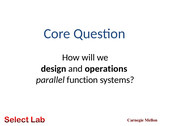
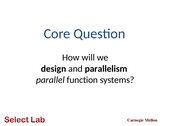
operations: operations -> parallelism (106, 69)
